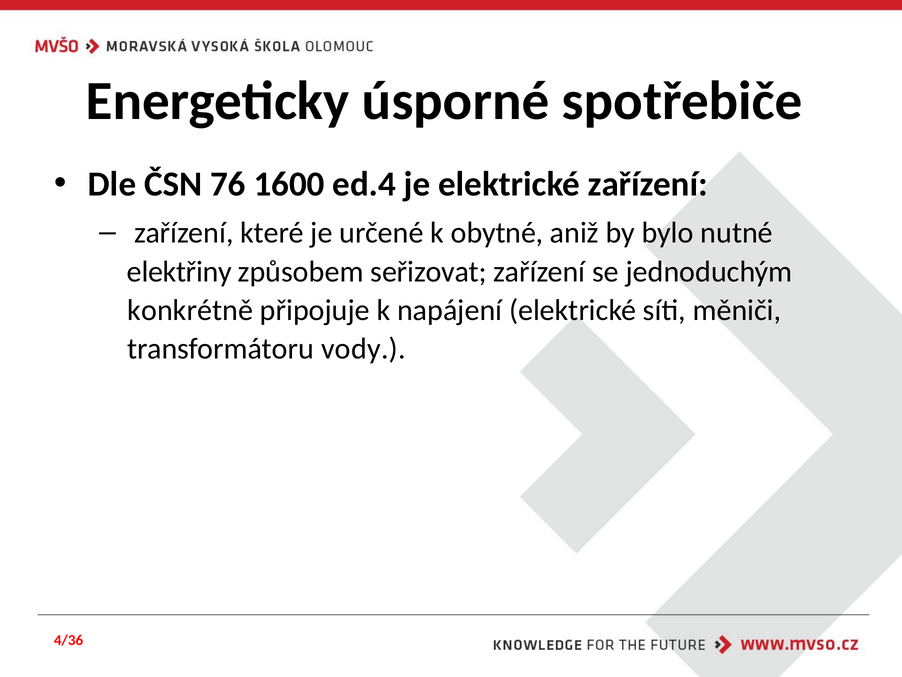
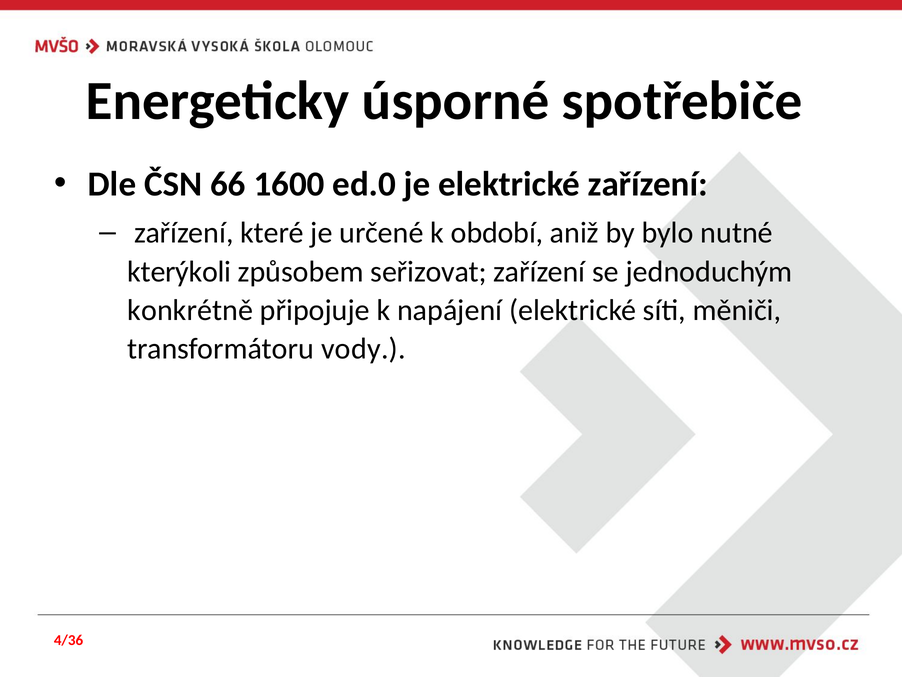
76: 76 -> 66 (228, 184)
ed.4: ed.4 -> ed.0 (364, 184)
obytné: obytné -> období (497, 233)
elektřiny: elektřiny -> kterýkoli (179, 271)
